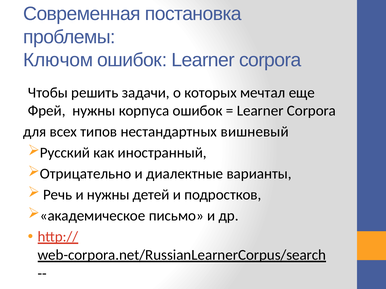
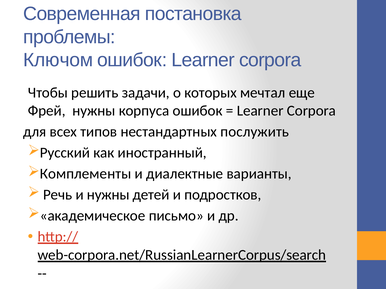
вишневый: вишневый -> послужить (255, 132)
Отрицательно: Отрицательно -> Комплементы (86, 174)
